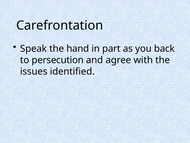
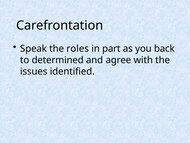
hand: hand -> roles (78, 48)
persecution: persecution -> determined (58, 60)
